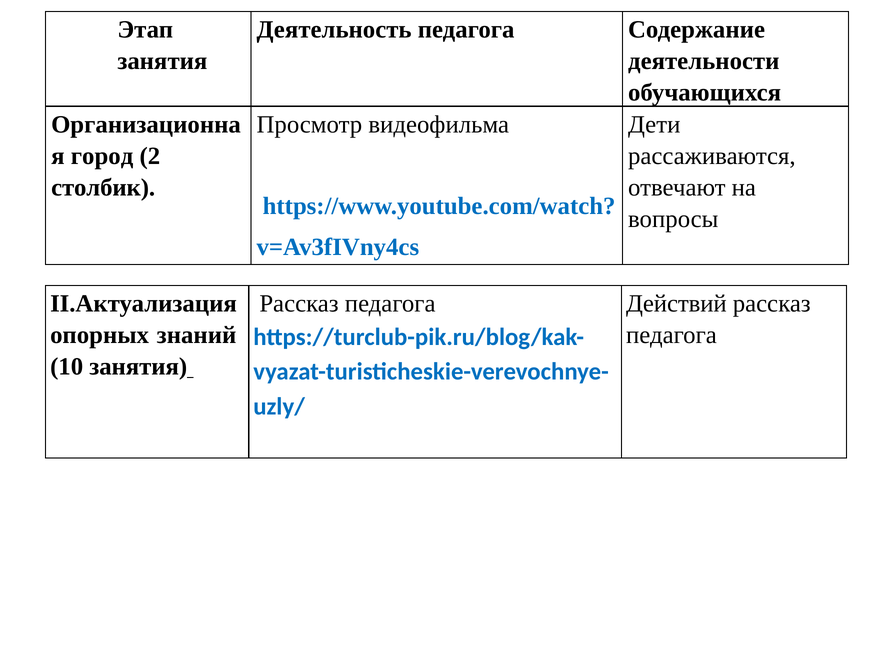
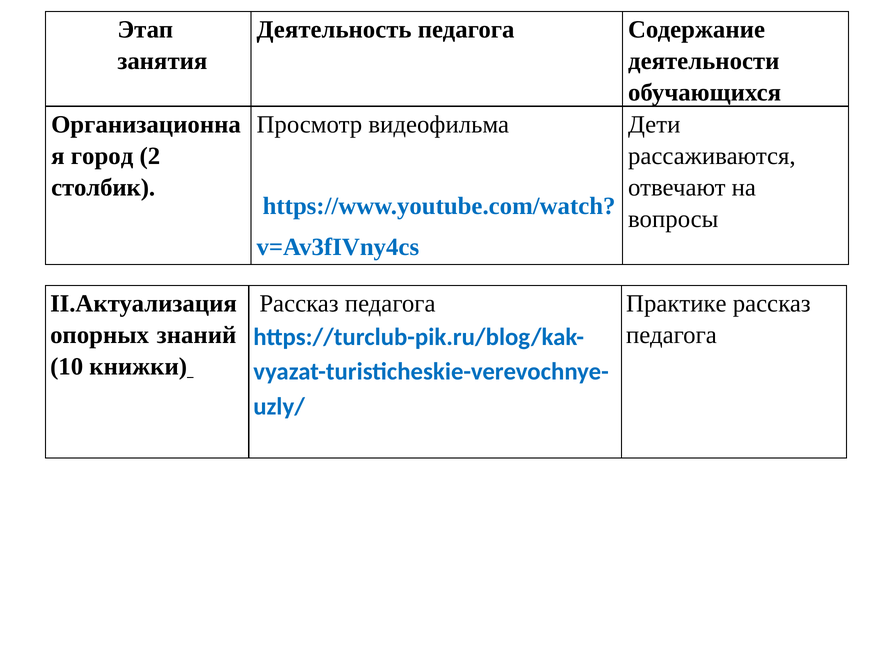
Действий: Действий -> Практике (676, 303)
10 занятия: занятия -> книжки (138, 367)
